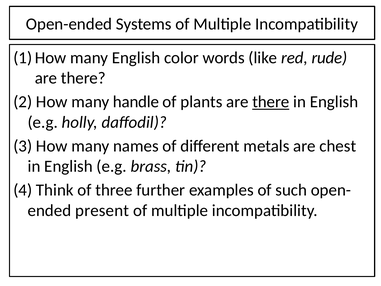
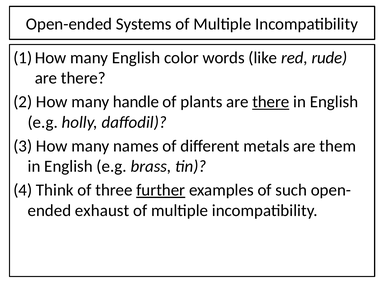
chest: chest -> them (338, 146)
further underline: none -> present (161, 190)
present: present -> exhaust (102, 210)
